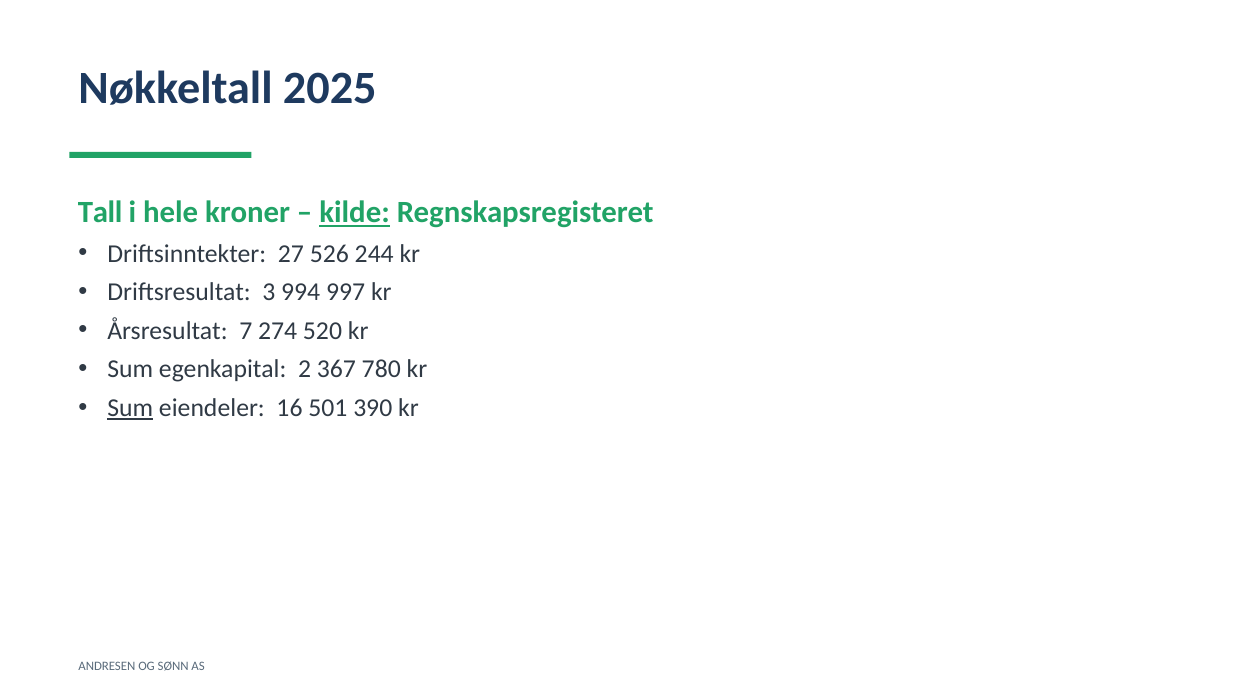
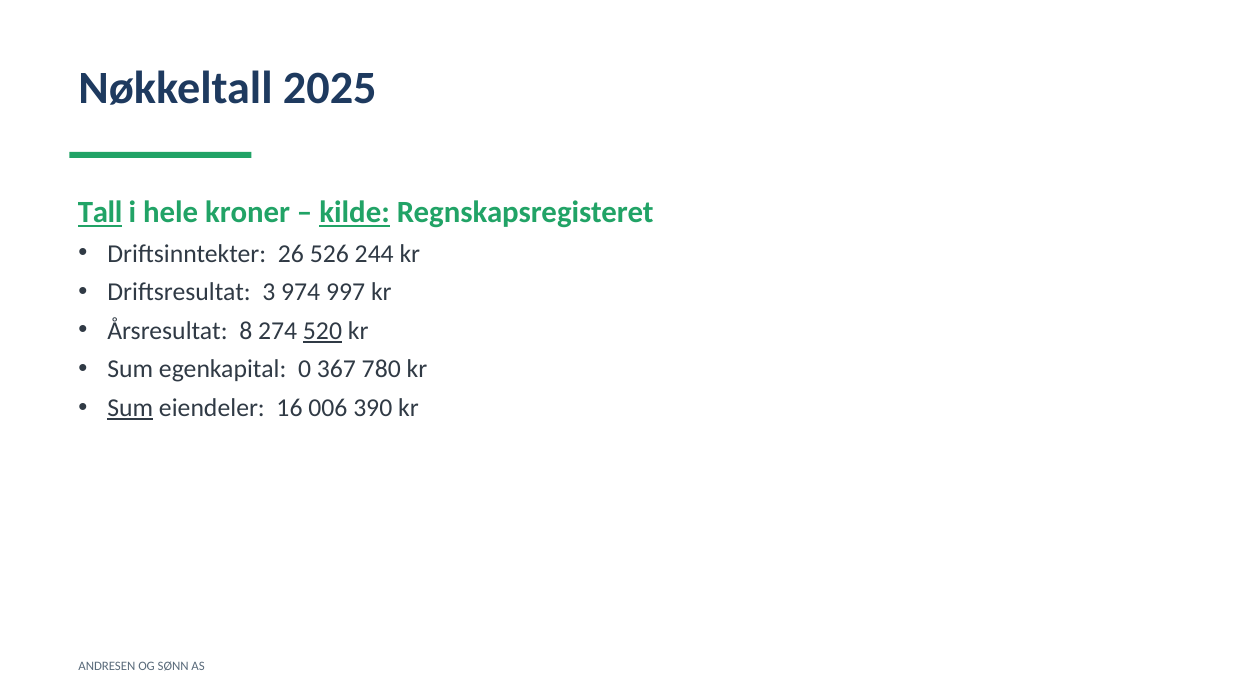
Tall underline: none -> present (100, 212)
27: 27 -> 26 (291, 254)
994: 994 -> 974 (301, 292)
7: 7 -> 8 (246, 331)
520 underline: none -> present (322, 331)
2: 2 -> 0 (305, 369)
501: 501 -> 006 (328, 408)
